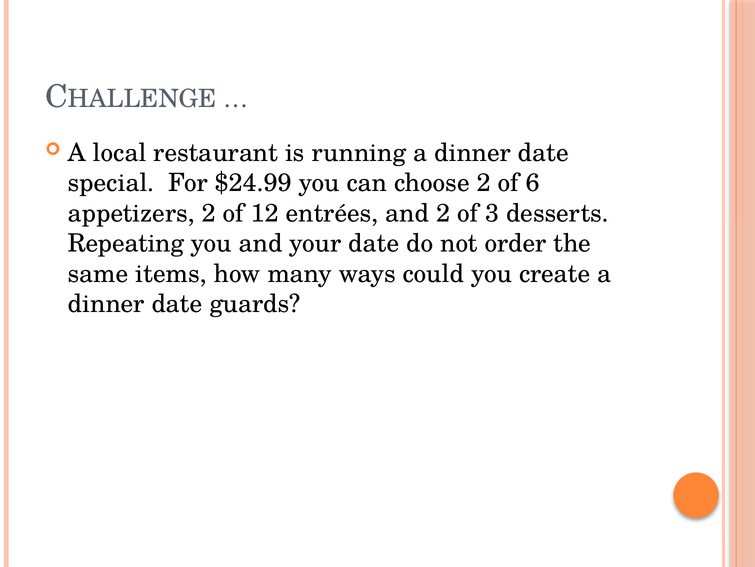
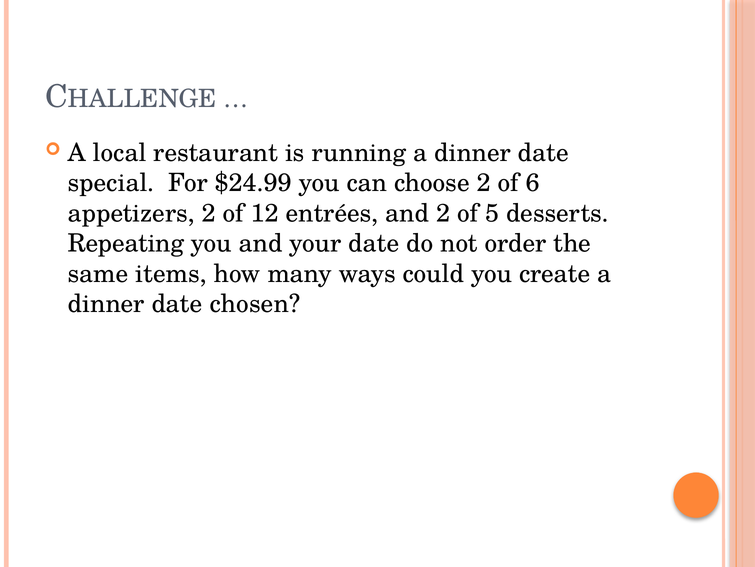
3: 3 -> 5 (492, 213)
guards: guards -> chosen (255, 304)
